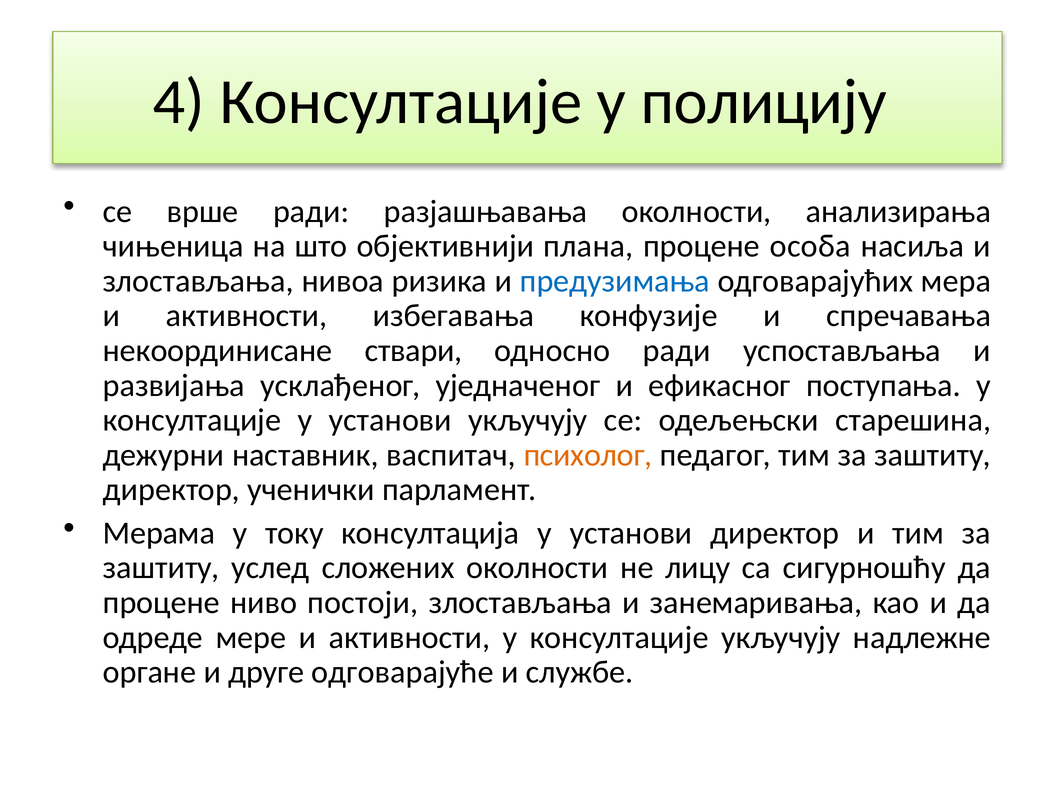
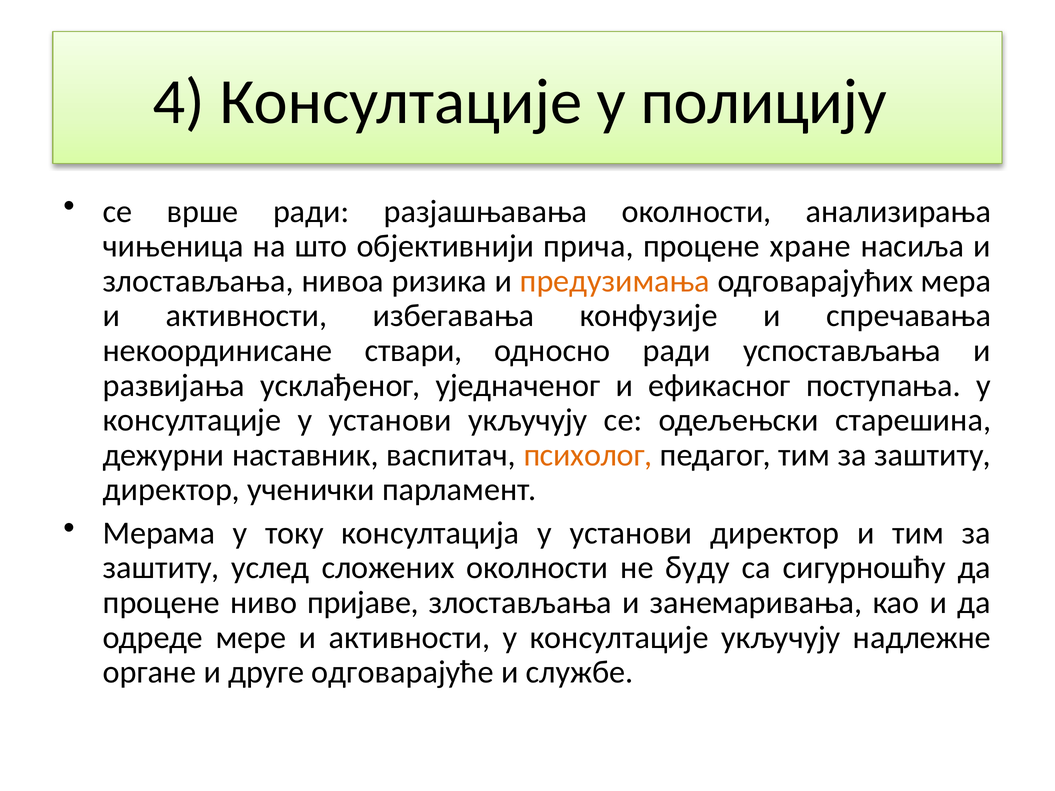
плана: плана -> прича (589, 246)
особа: особа -> хране (810, 246)
предузимања colour: blue -> orange (615, 281)
лицу: лицу -> буду (698, 568)
постоји: постоји -> пријаве (363, 603)
